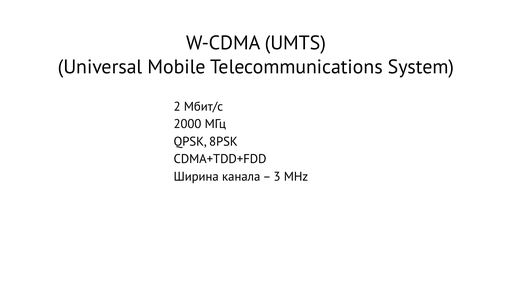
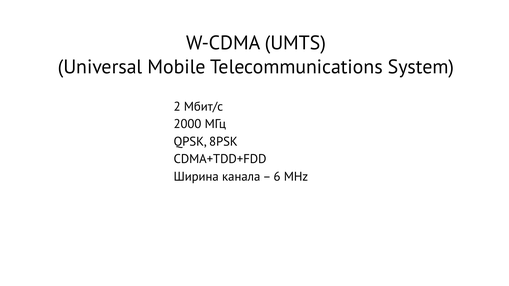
3: 3 -> 6 (277, 177)
